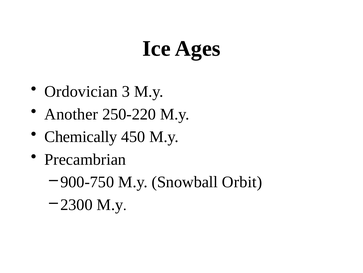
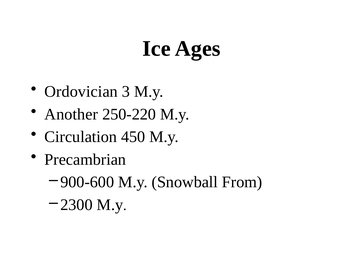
Chemically: Chemically -> Circulation (81, 136)
900-750: 900-750 -> 900-600 (87, 182)
Orbit: Orbit -> From (242, 182)
